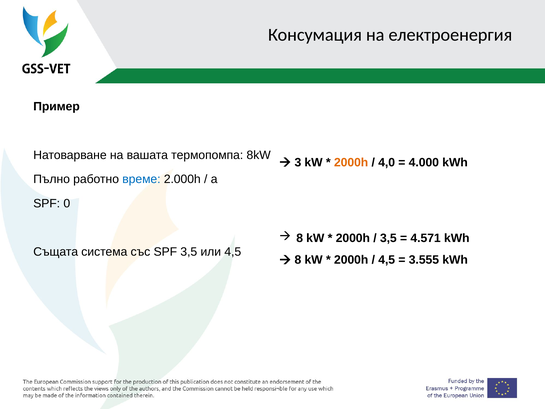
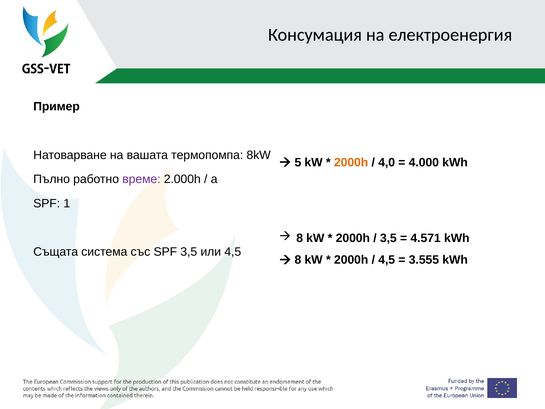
3: 3 -> 5 (298, 162)
време colour: blue -> purple (141, 179)
0: 0 -> 1 (67, 203)
